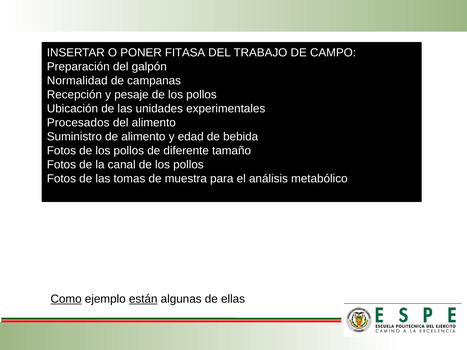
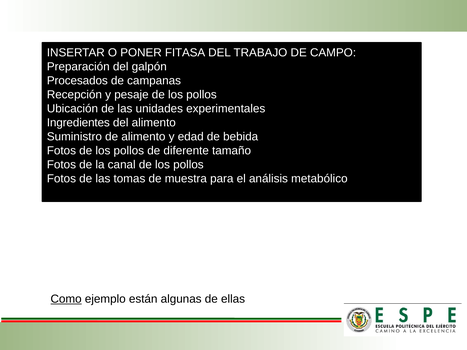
Normalidad: Normalidad -> Procesados (77, 81)
Procesados: Procesados -> Ingredientes (78, 123)
están underline: present -> none (143, 299)
